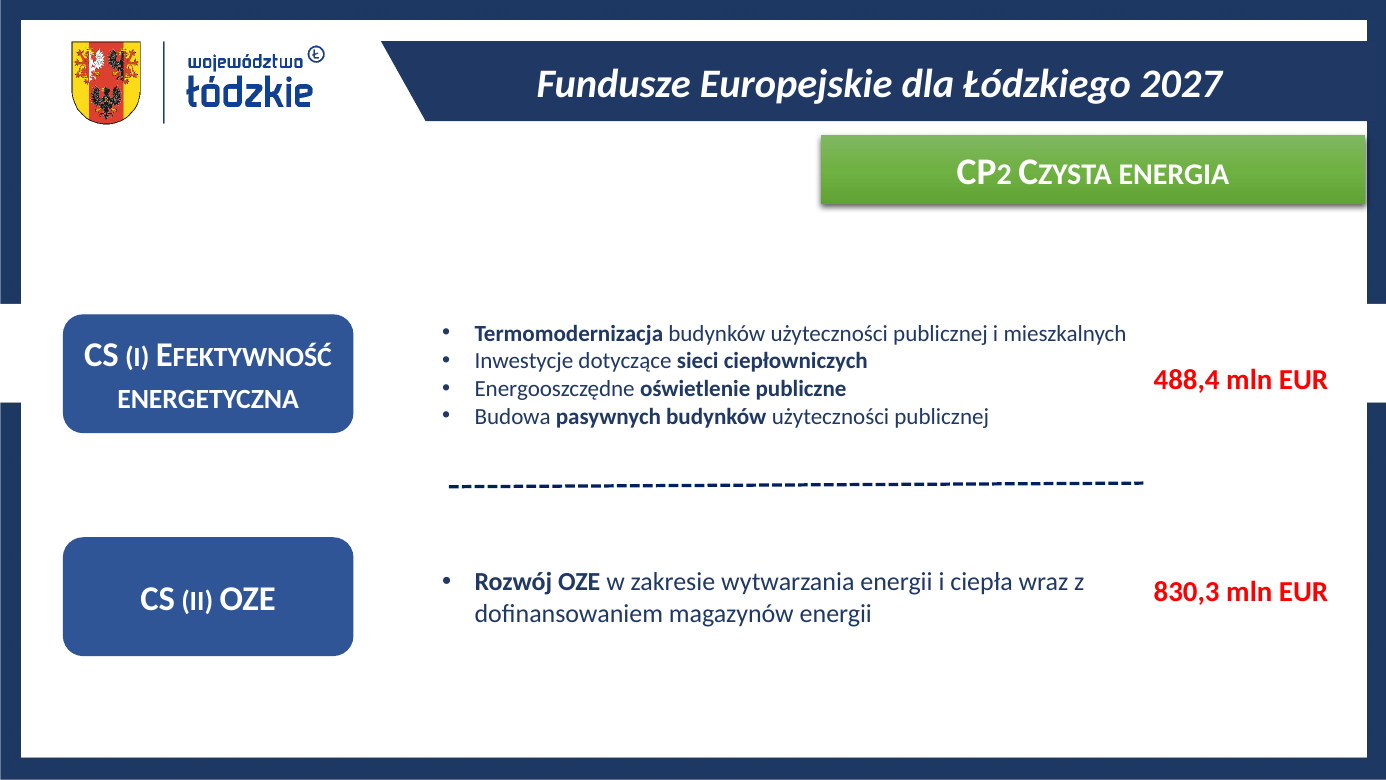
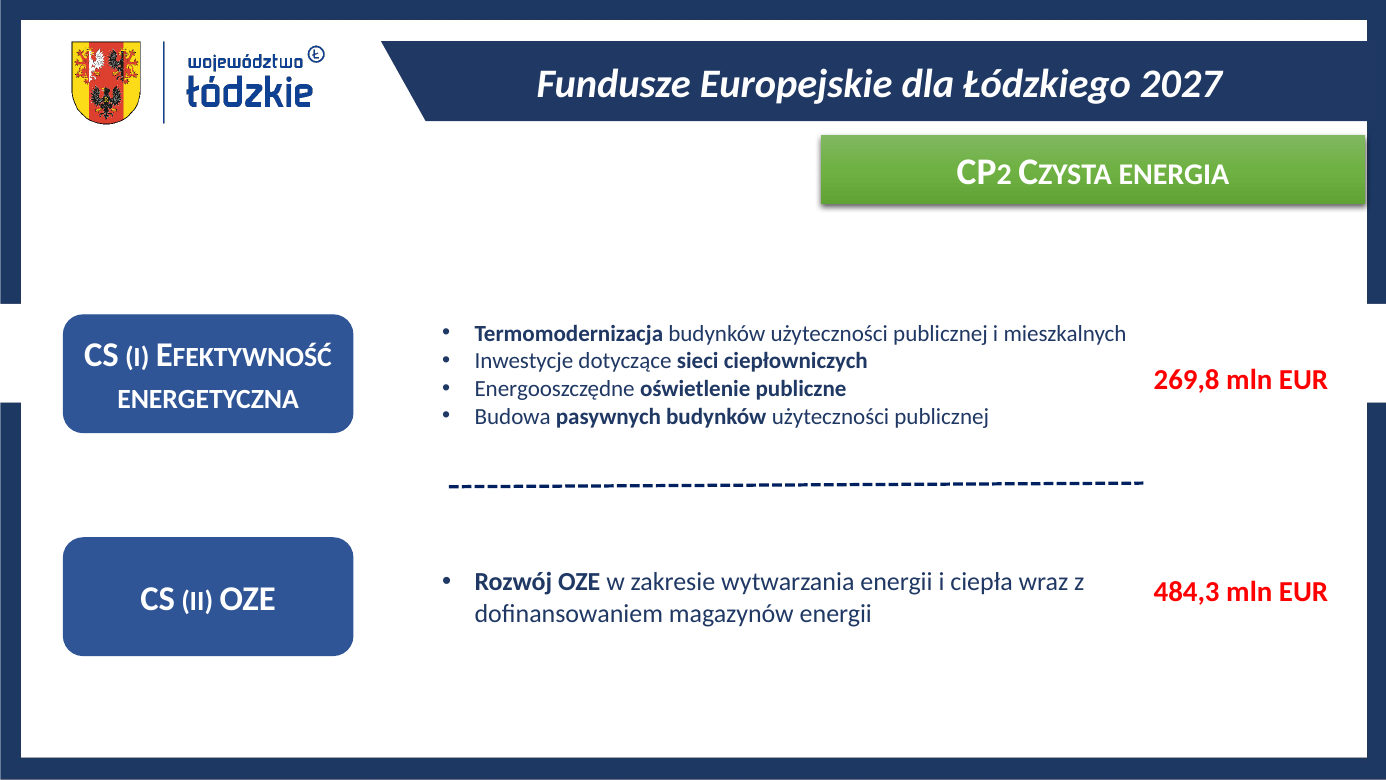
488,4: 488,4 -> 269,8 (1187, 380)
830,3: 830,3 -> 484,3 (1187, 592)
